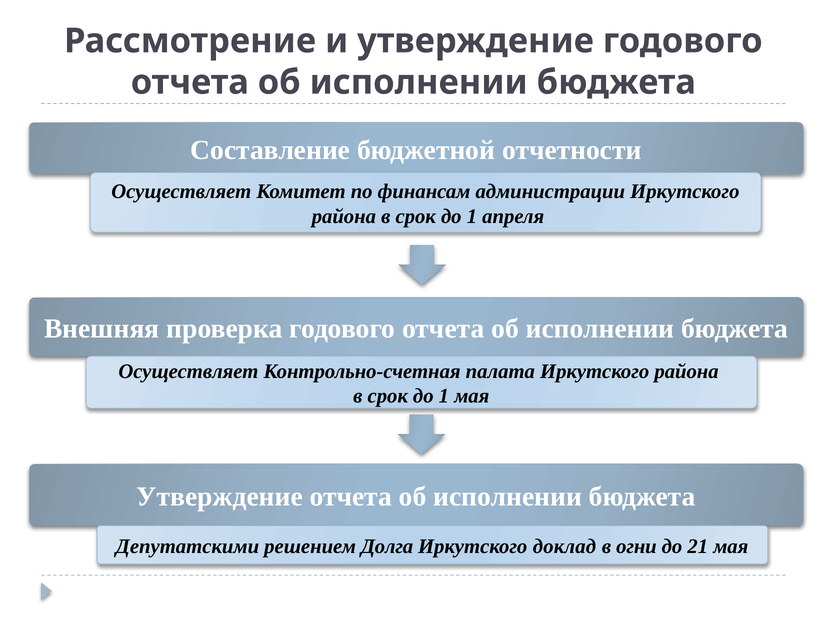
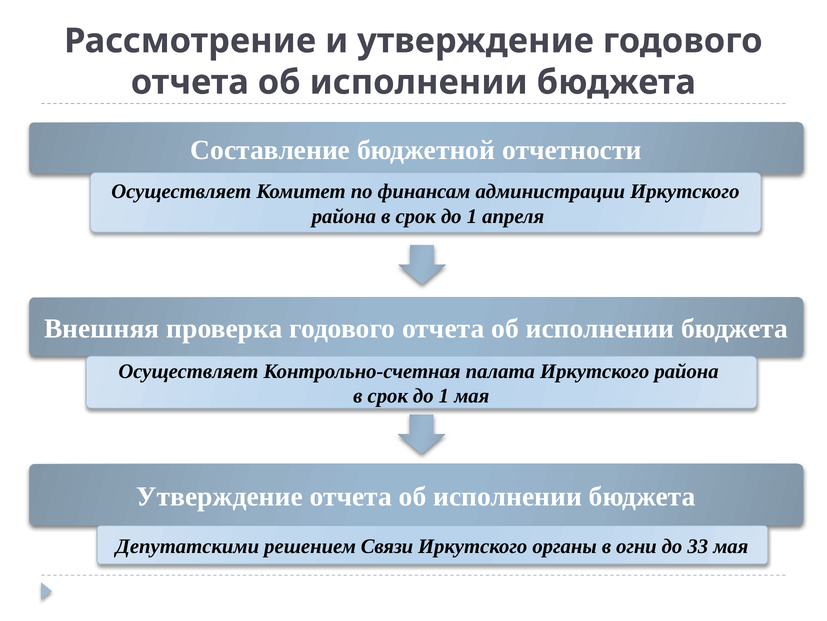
Долга: Долга -> Связи (387, 546)
доклад: доклад -> органы (565, 546)
21: 21 -> 33 (698, 546)
